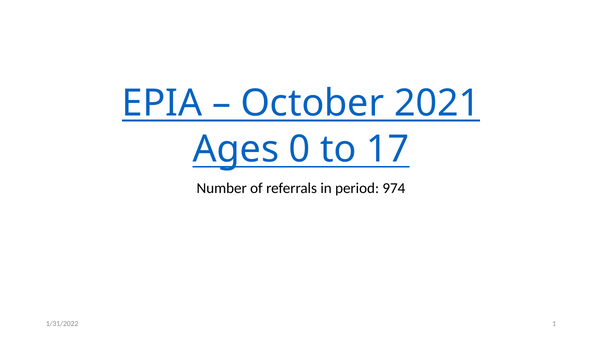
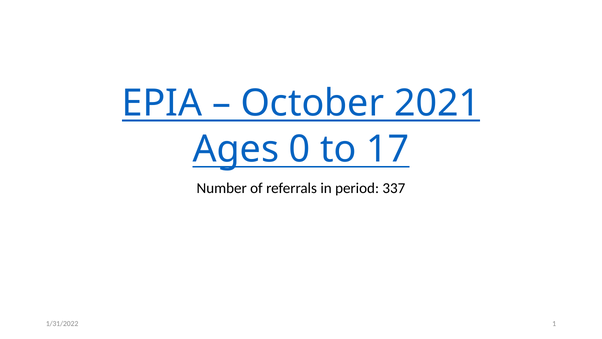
974: 974 -> 337 (394, 188)
